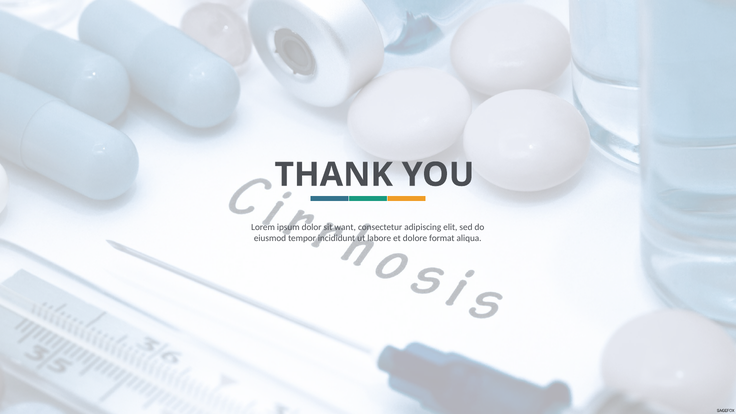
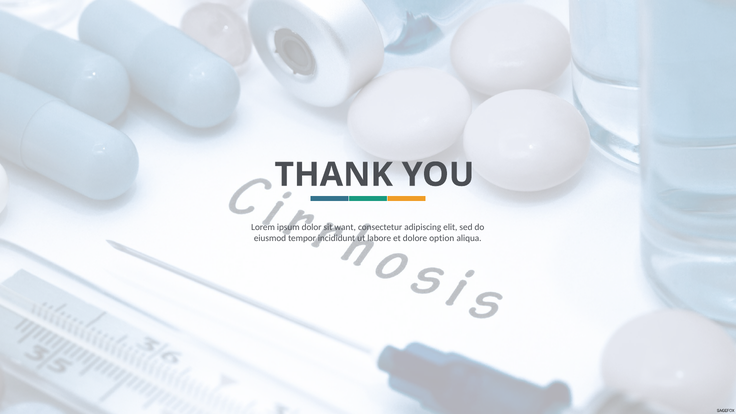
format: format -> option (442, 238)
